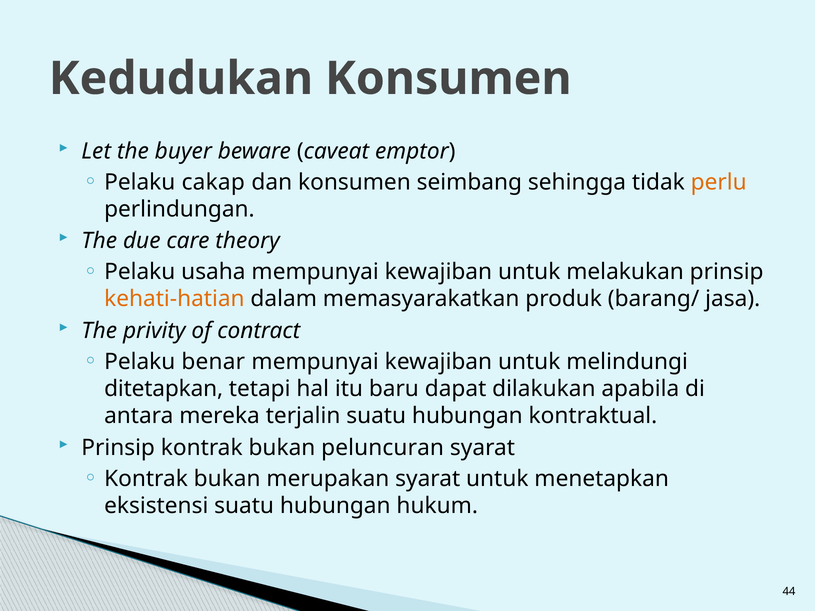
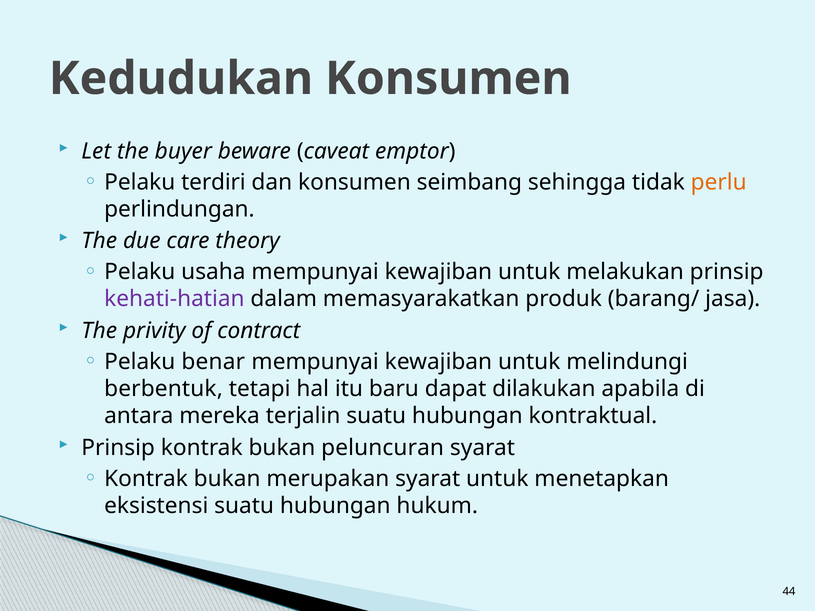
cakap: cakap -> terdiri (213, 182)
kehati-hatian colour: orange -> purple (174, 299)
ditetapkan: ditetapkan -> berbentuk (164, 389)
